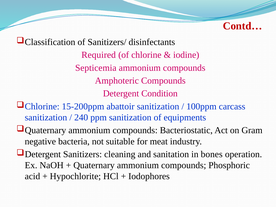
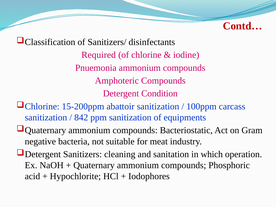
Septicemia: Septicemia -> Pnuemonia (96, 68)
240: 240 -> 842 (81, 117)
bones: bones -> which (212, 154)
